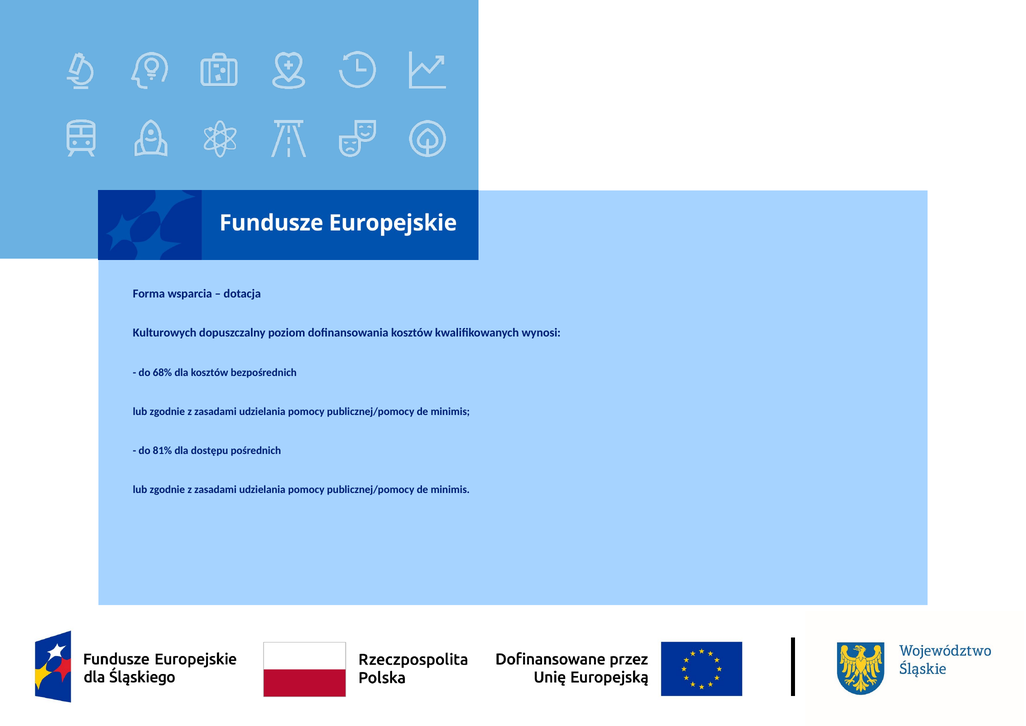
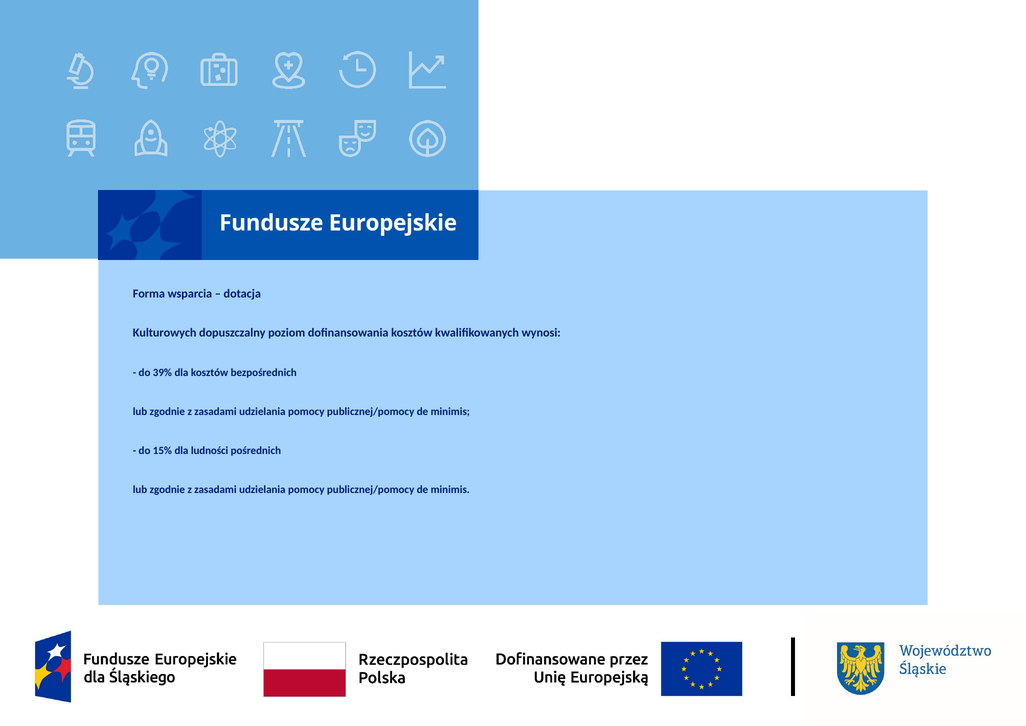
68%: 68% -> 39% (162, 372)
81%: 81% -> 15% (162, 450)
dostępu: dostępu -> ludności (210, 450)
